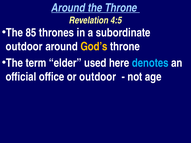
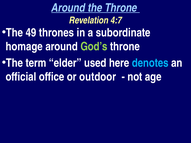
4:5: 4:5 -> 4:7 (116, 20)
85: 85 -> 49 (31, 33)
outdoor: outdoor -> homage (24, 47)
God’s colour: yellow -> light green (94, 47)
